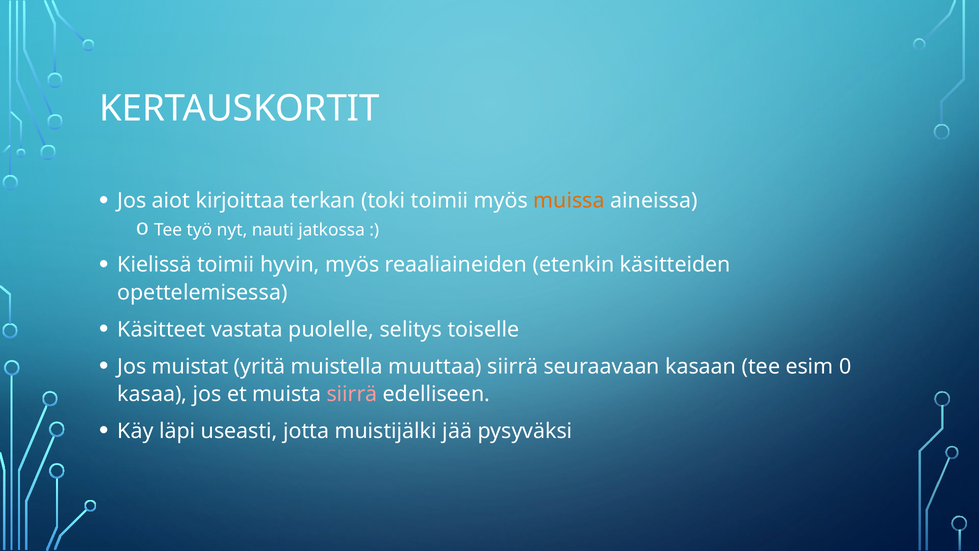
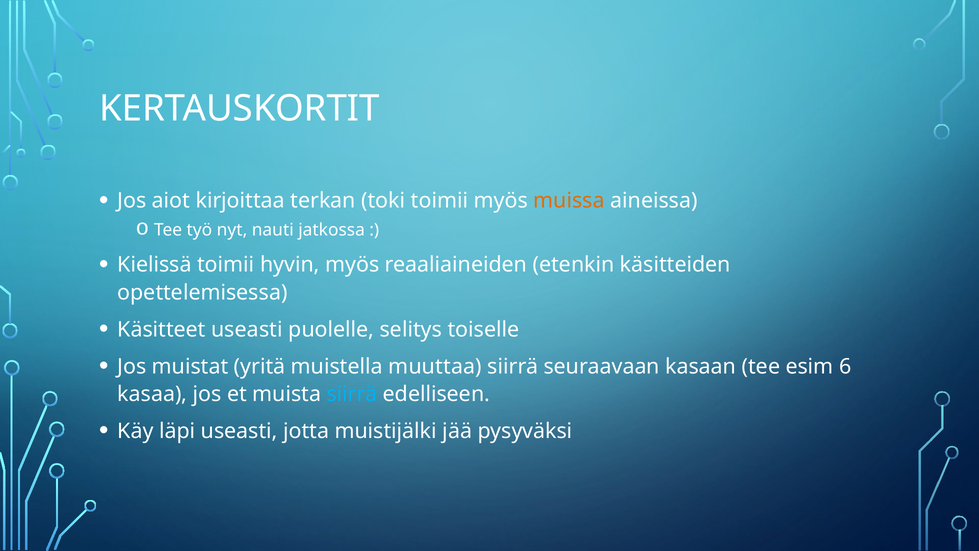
Käsitteet vastata: vastata -> useasti (247, 329)
0: 0 -> 6 (845, 366)
siirrä colour: pink -> light blue (352, 394)
